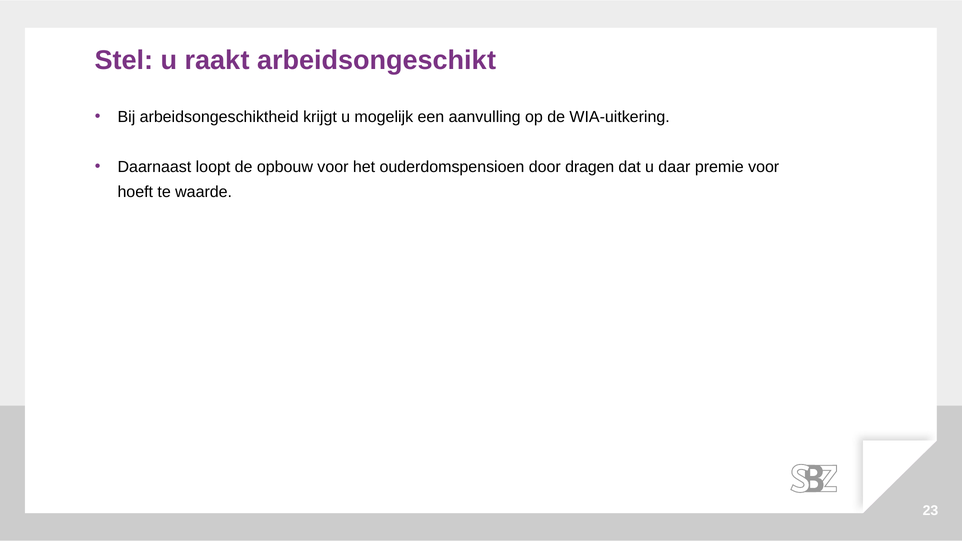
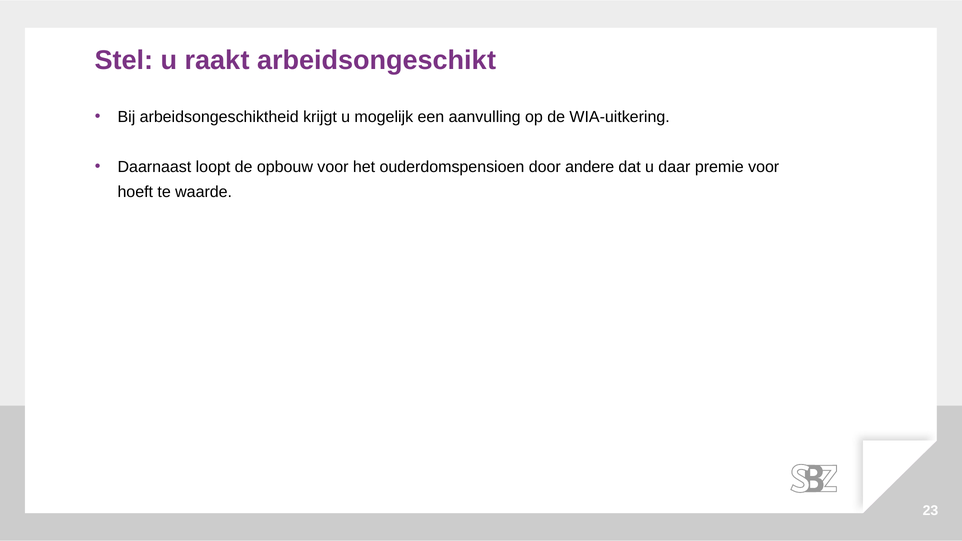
dragen: dragen -> andere (590, 167)
